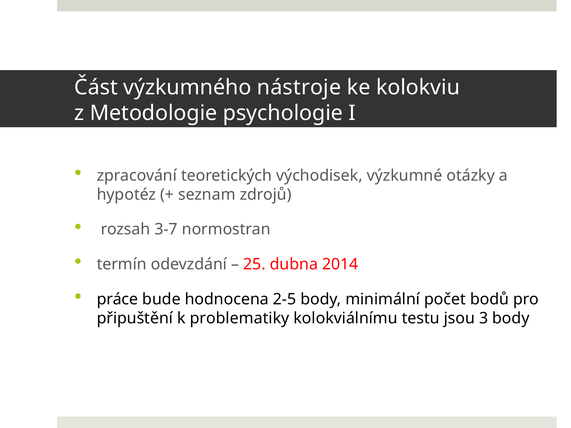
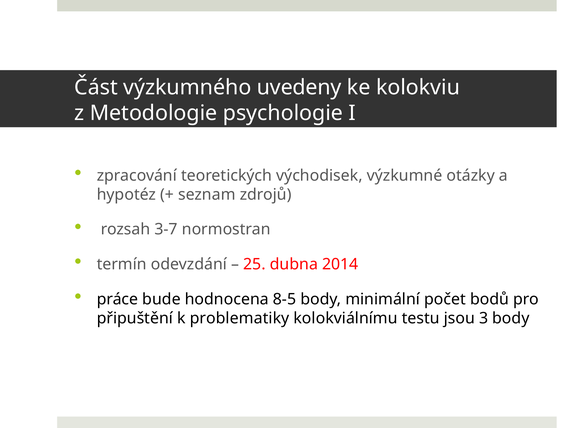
nástroje: nástroje -> uvedeny (299, 87)
2-5: 2-5 -> 8-5 (285, 299)
